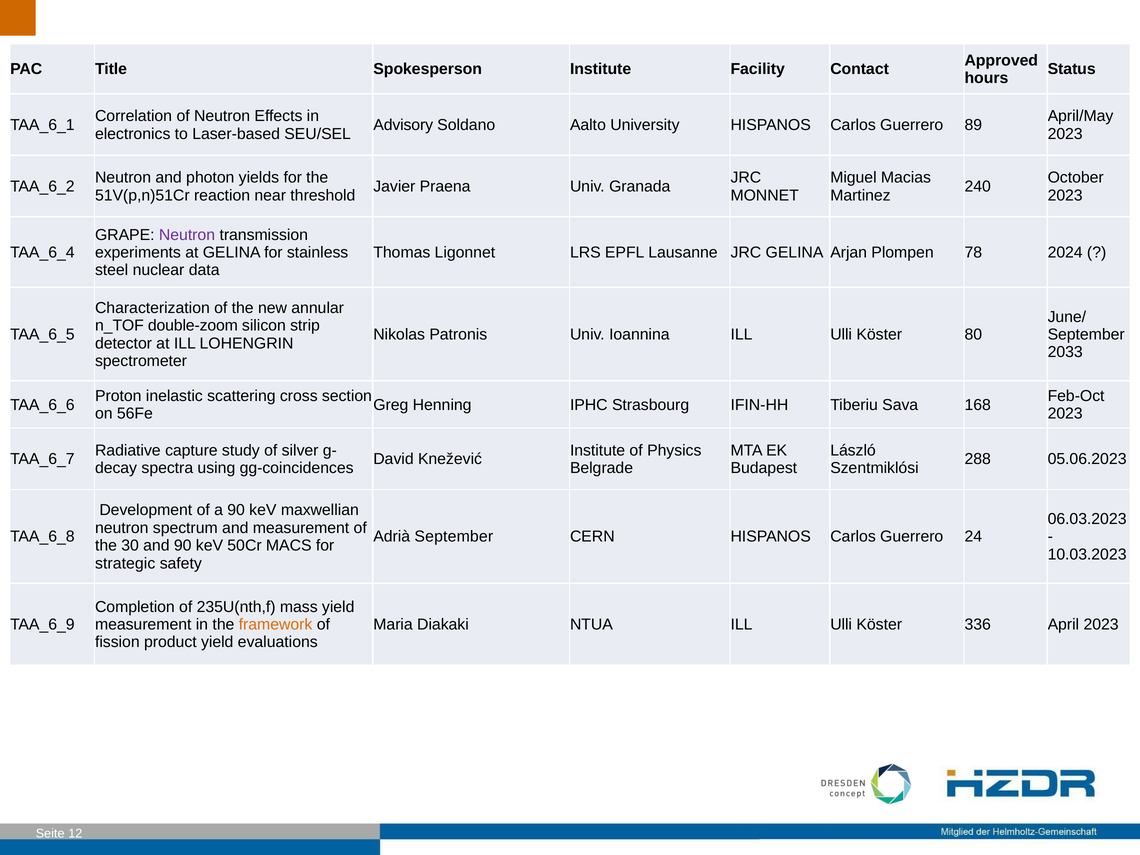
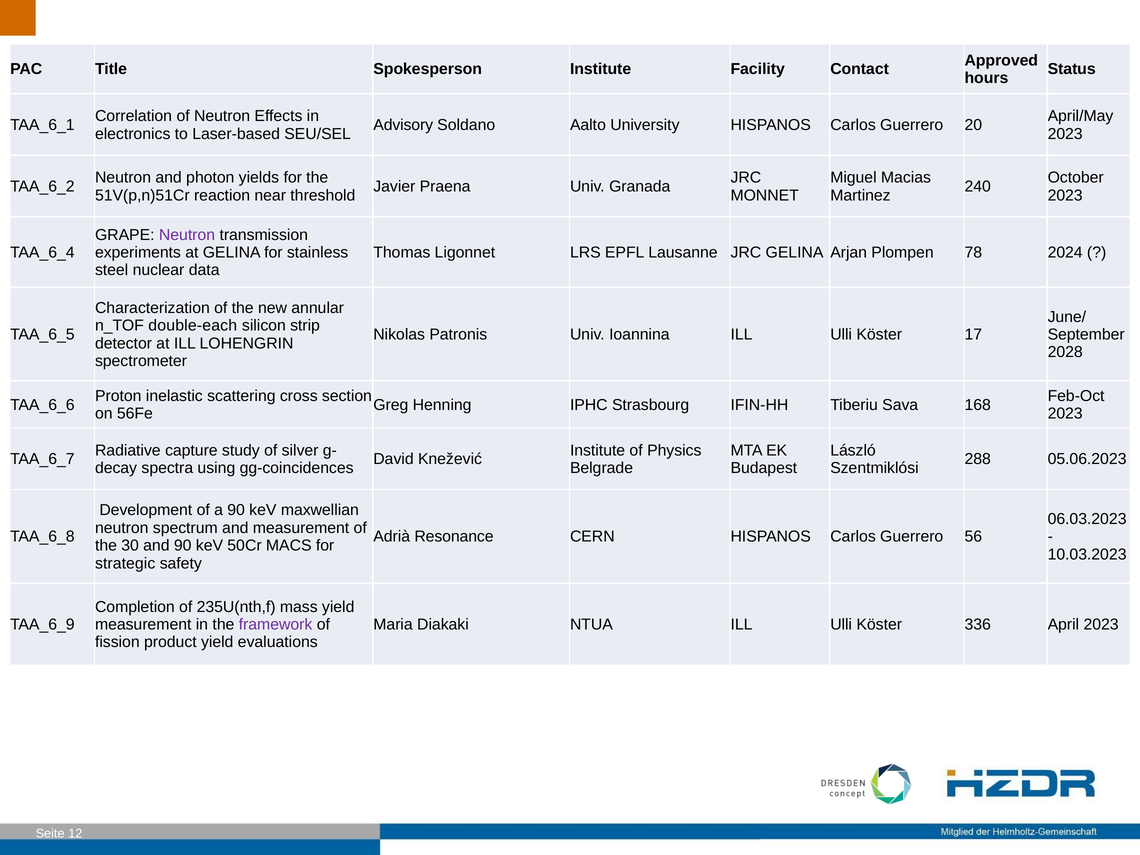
89: 89 -> 20 (973, 125)
double-zoom: double-zoom -> double-each (193, 326)
80: 80 -> 17 (973, 335)
2033: 2033 -> 2028 (1065, 352)
Adrià September: September -> Resonance (454, 537)
24: 24 -> 56 (973, 537)
framework colour: orange -> purple (276, 625)
